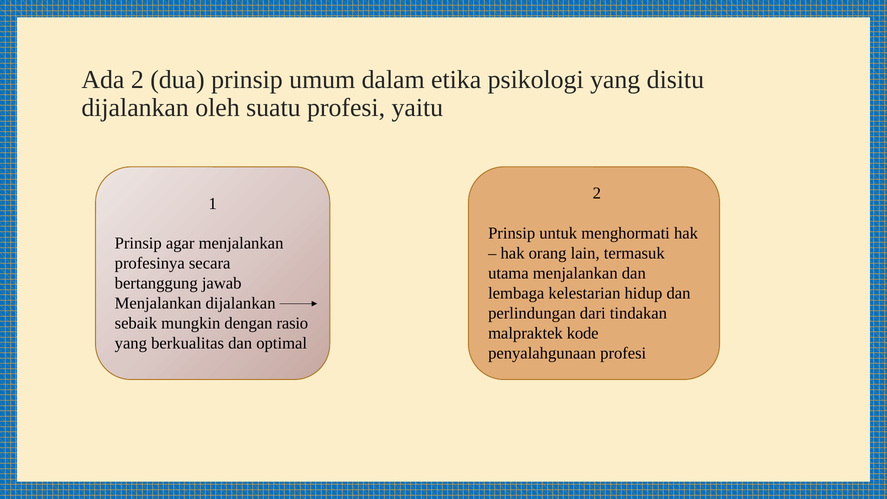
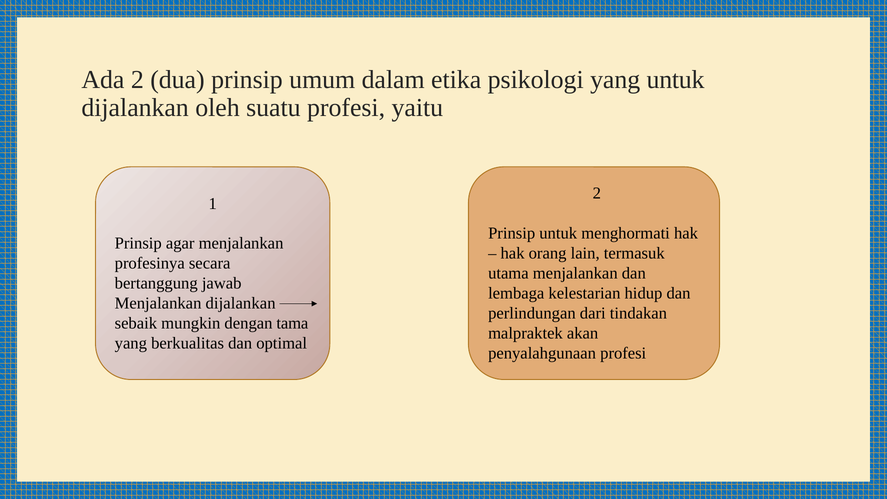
yang disitu: disitu -> untuk (676, 80)
rasio: rasio -> tama (292, 323)
kode: kode -> akan (583, 333)
